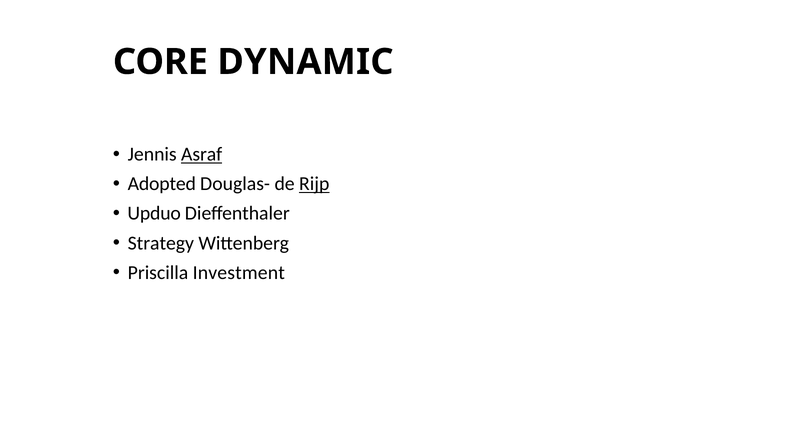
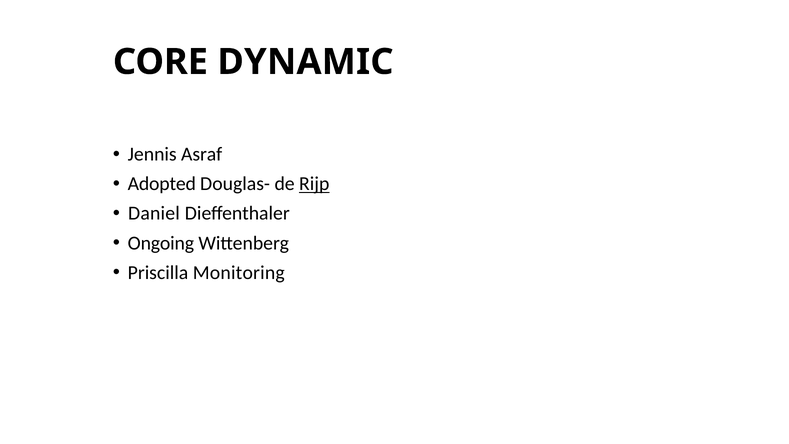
Asraf underline: present -> none (202, 154)
Upduo: Upduo -> Daniel (154, 213)
Strategy: Strategy -> Ongoing (161, 243)
Investment: Investment -> Monitoring (239, 272)
